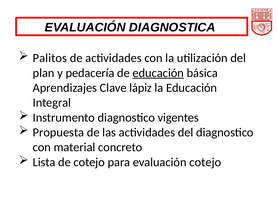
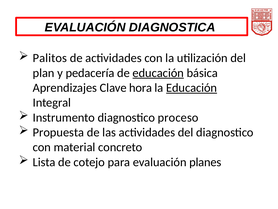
lápiz: lápiz -> hora (141, 88)
Educación underline: none -> present (192, 88)
vigentes: vigentes -> proceso (178, 117)
evaluación cotejo: cotejo -> planes (205, 162)
